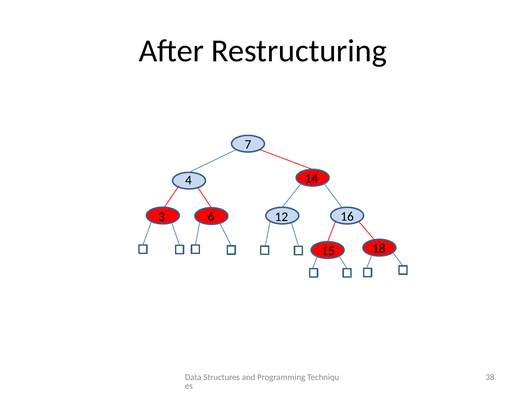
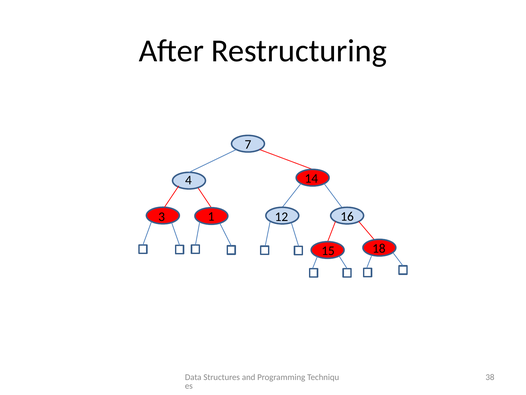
6: 6 -> 1 (211, 216)
